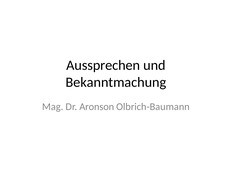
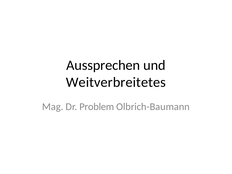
Bekanntmachung: Bekanntmachung -> Weitverbreitetes (116, 82)
Aronson: Aronson -> Problem (97, 107)
